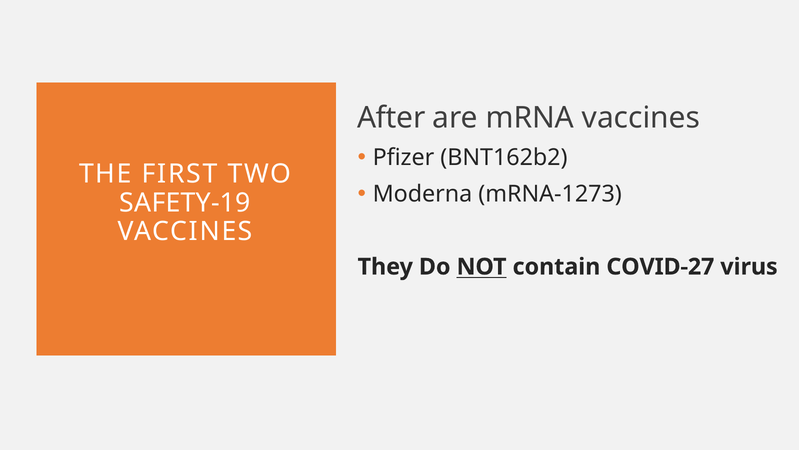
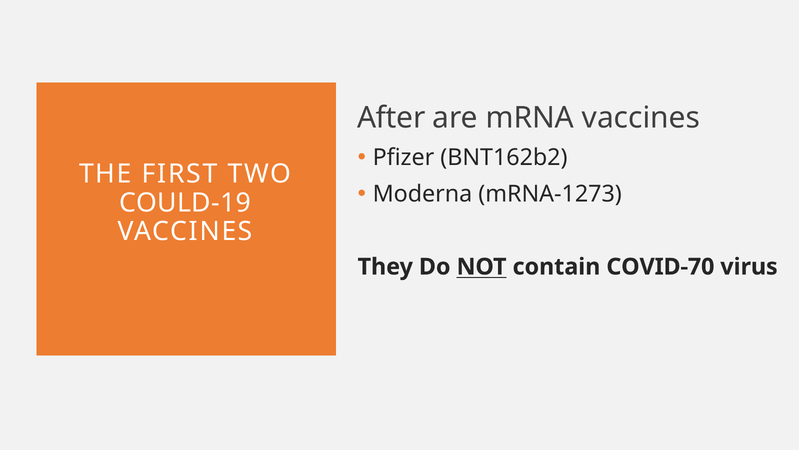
SAFETY-19: SAFETY-19 -> COULD-19 (185, 203)
COVID-27: COVID-27 -> COVID-70 (660, 266)
